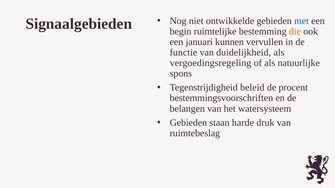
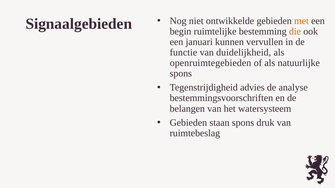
met colour: blue -> orange (301, 21)
vergoedingsregeling: vergoedingsregeling -> openruimtegebieden (211, 63)
beleid: beleid -> advies (252, 88)
procent: procent -> analyse (293, 88)
staan harde: harde -> spons (243, 123)
